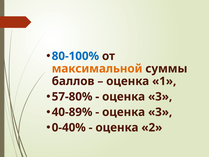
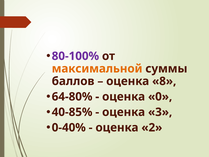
80-100% colour: blue -> purple (75, 56)
1: 1 -> 8 (164, 81)
57-80%: 57-80% -> 64-80% (72, 97)
3: 3 -> 0 (160, 97)
40-89%: 40-89% -> 40-85% (72, 112)
